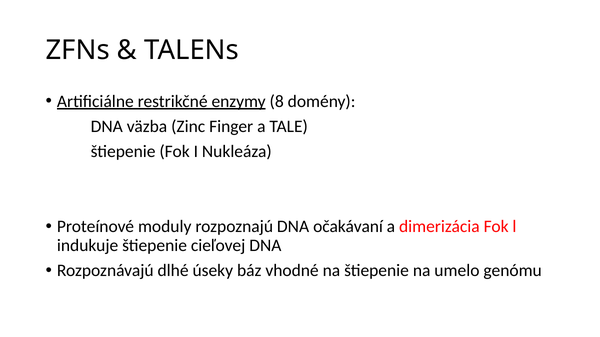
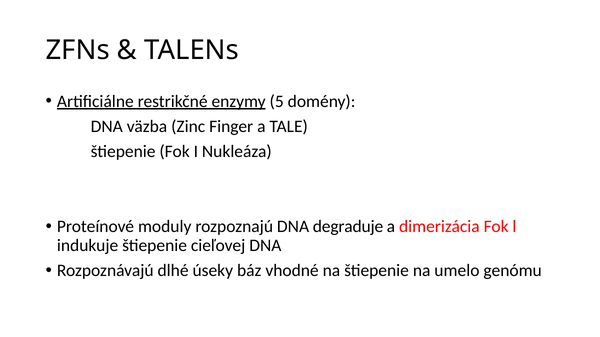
8: 8 -> 5 (277, 101)
očakávaní: očakávaní -> degraduje (348, 227)
